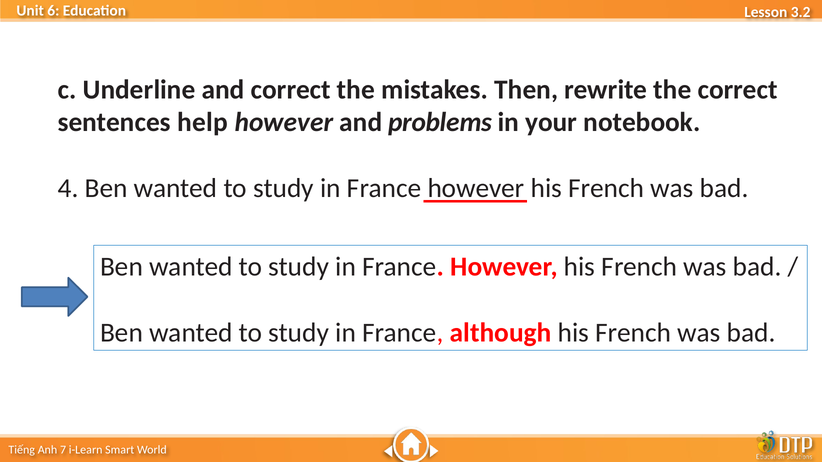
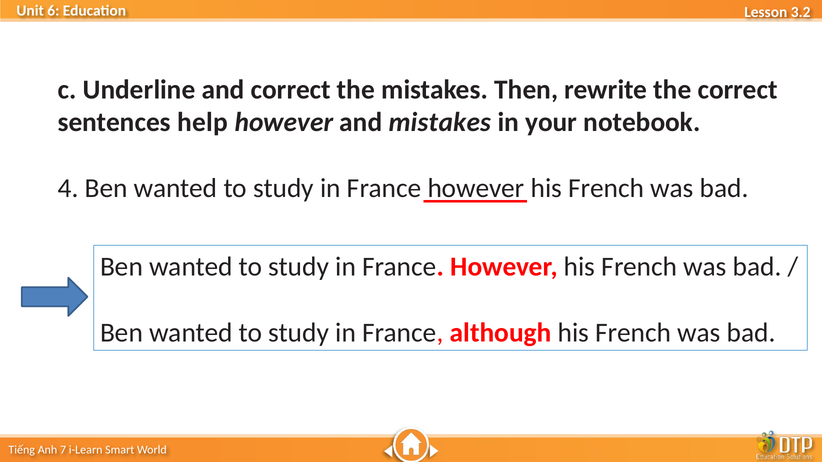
and problems: problems -> mistakes (440, 123)
